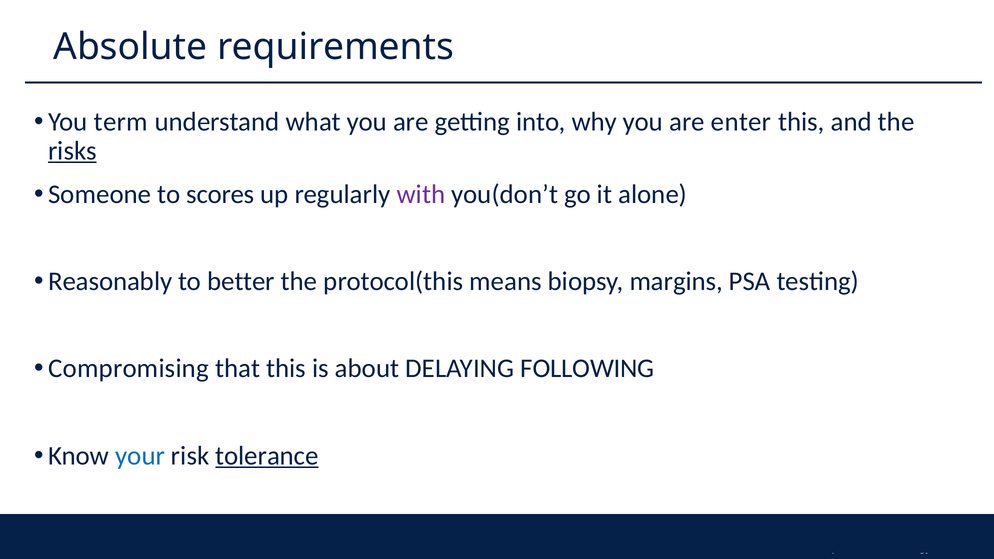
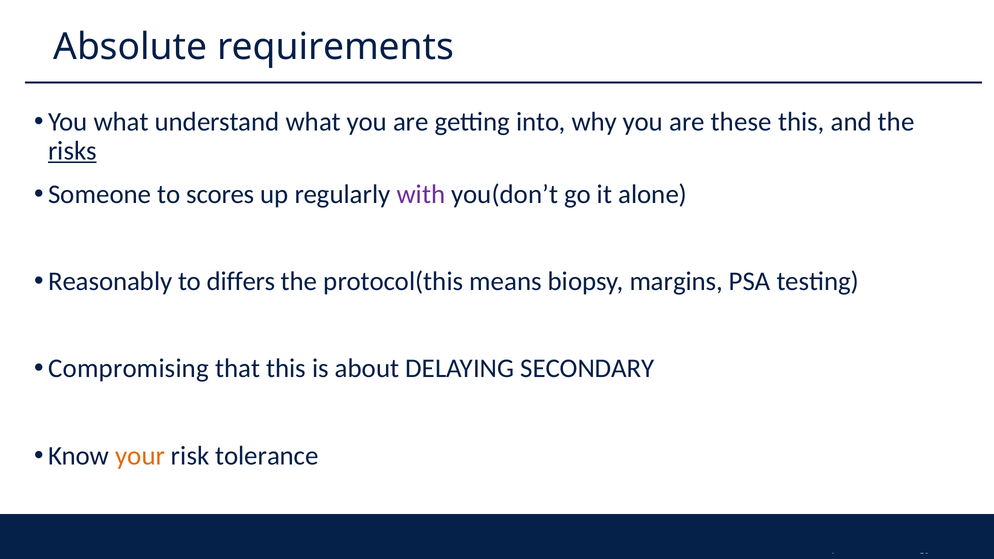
You term: term -> what (121, 122)
enter: enter -> these (741, 122)
better: better -> differs (241, 282)
FOLLOWING: FOLLOWING -> SECONDARY (587, 369)
your colour: blue -> orange (140, 456)
tolerance underline: present -> none (267, 456)
